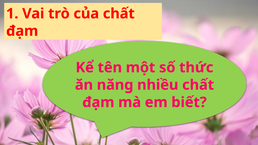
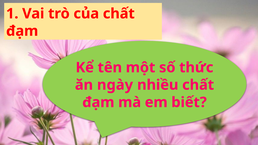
năng: năng -> ngày (115, 85)
